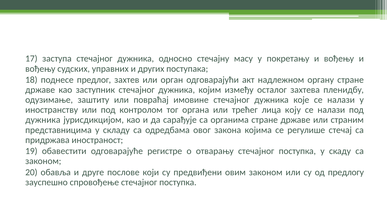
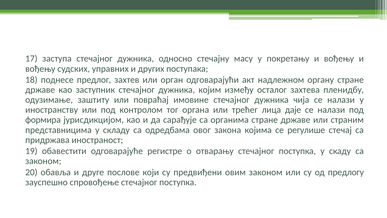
које: које -> чија (301, 100)
коју: коју -> даје (293, 110)
дужника: дужника -> формира (43, 120)
